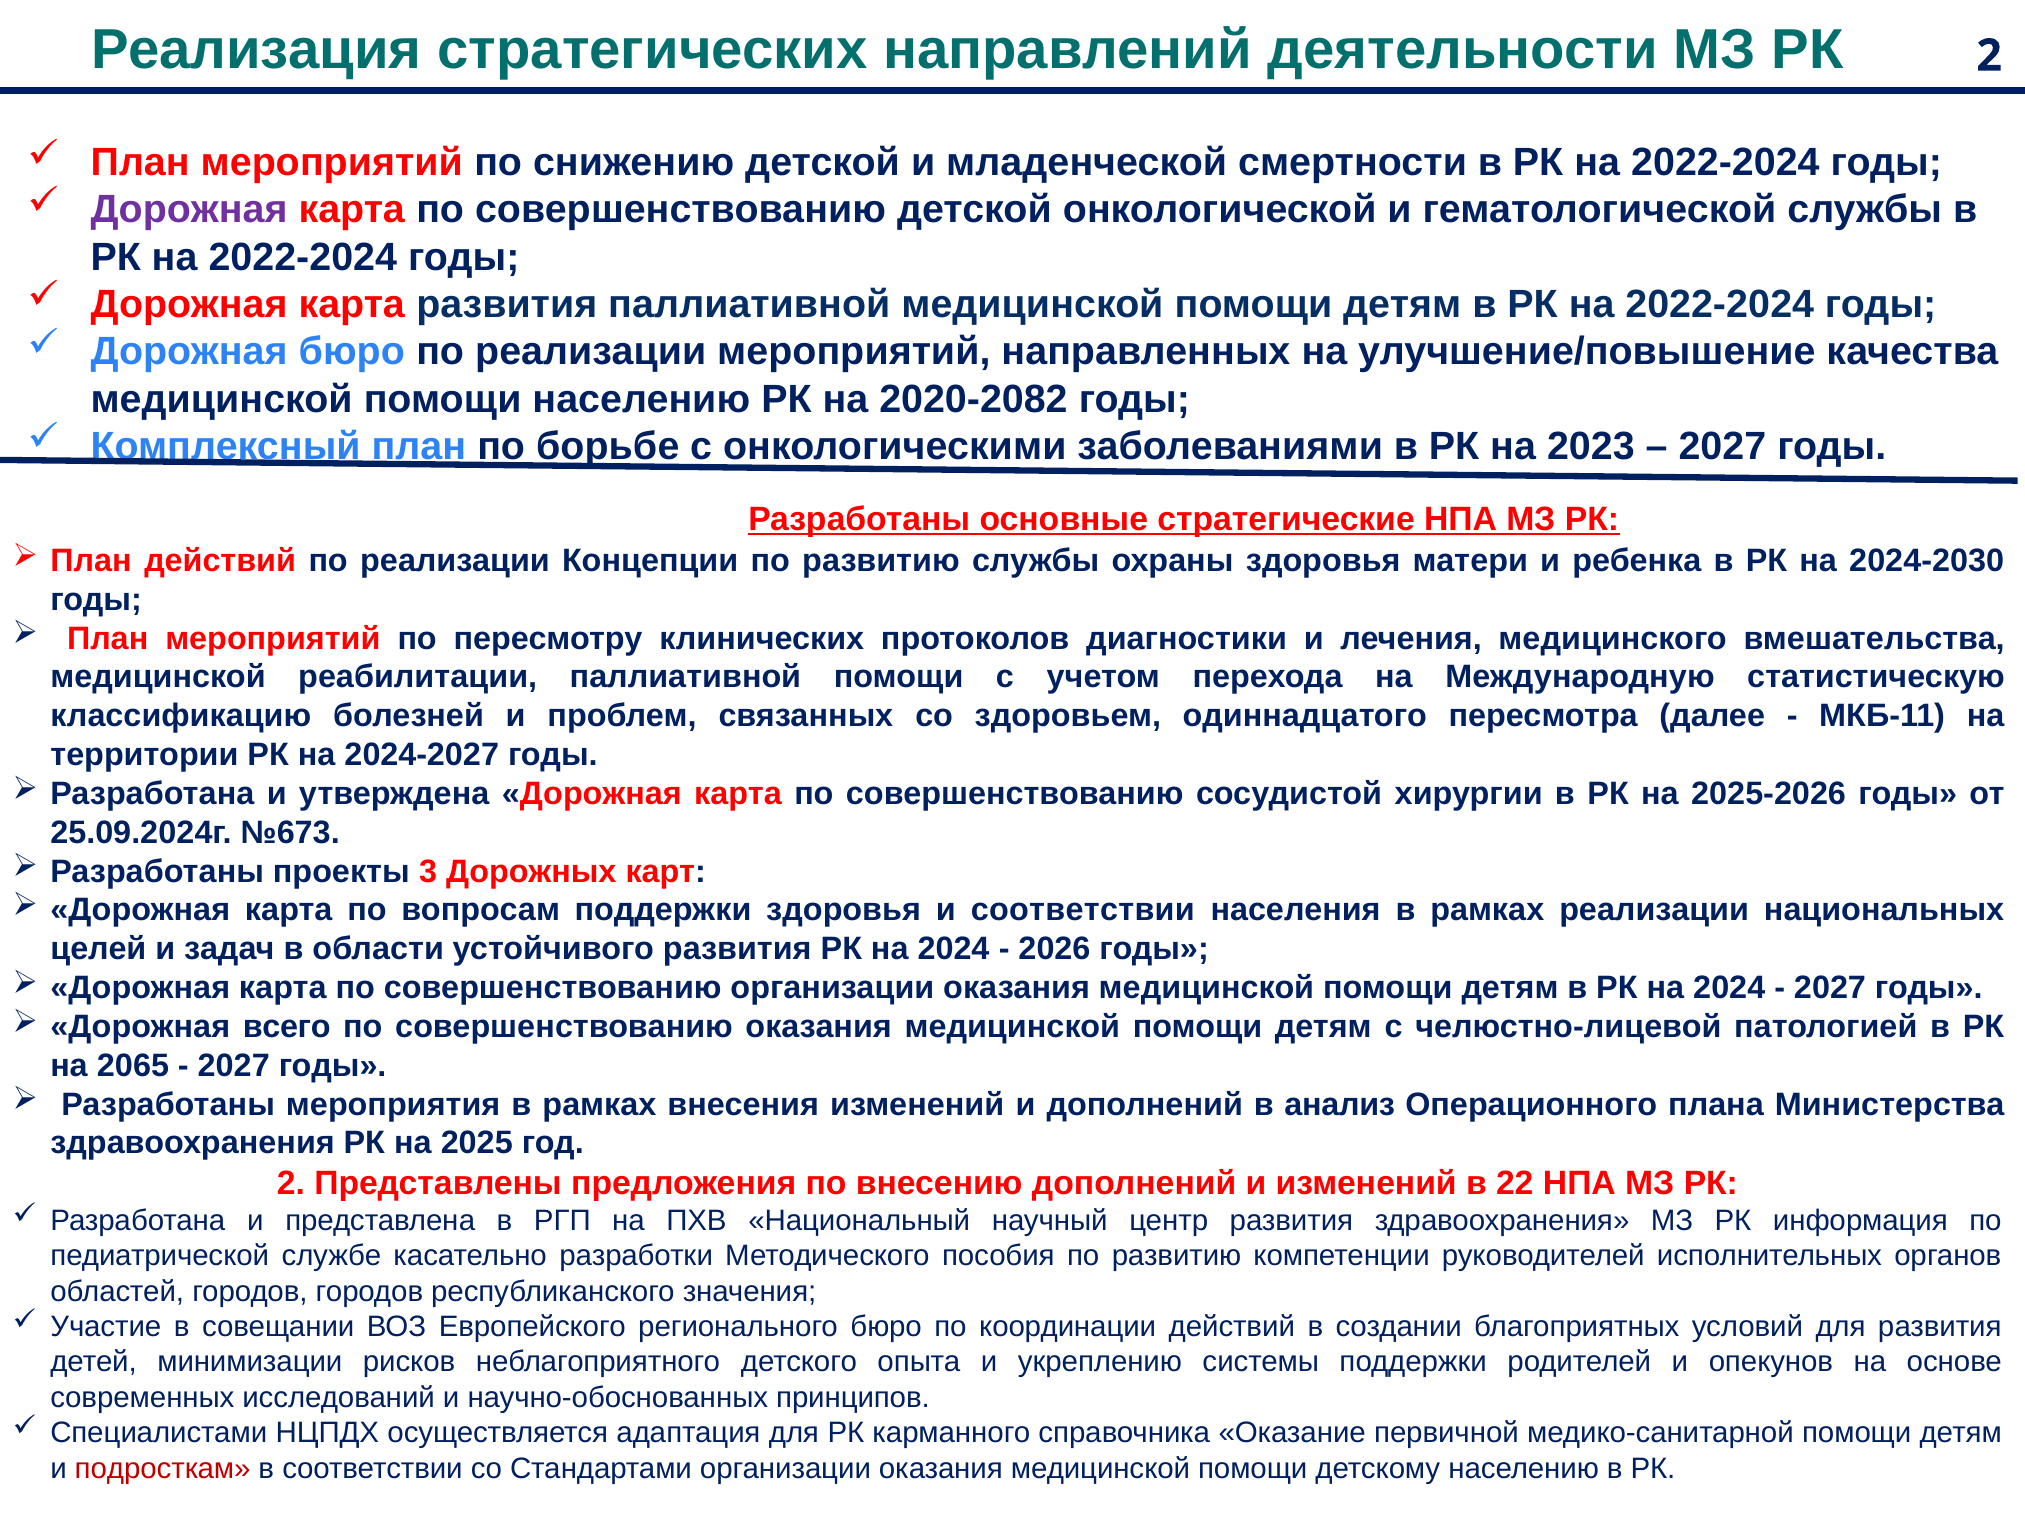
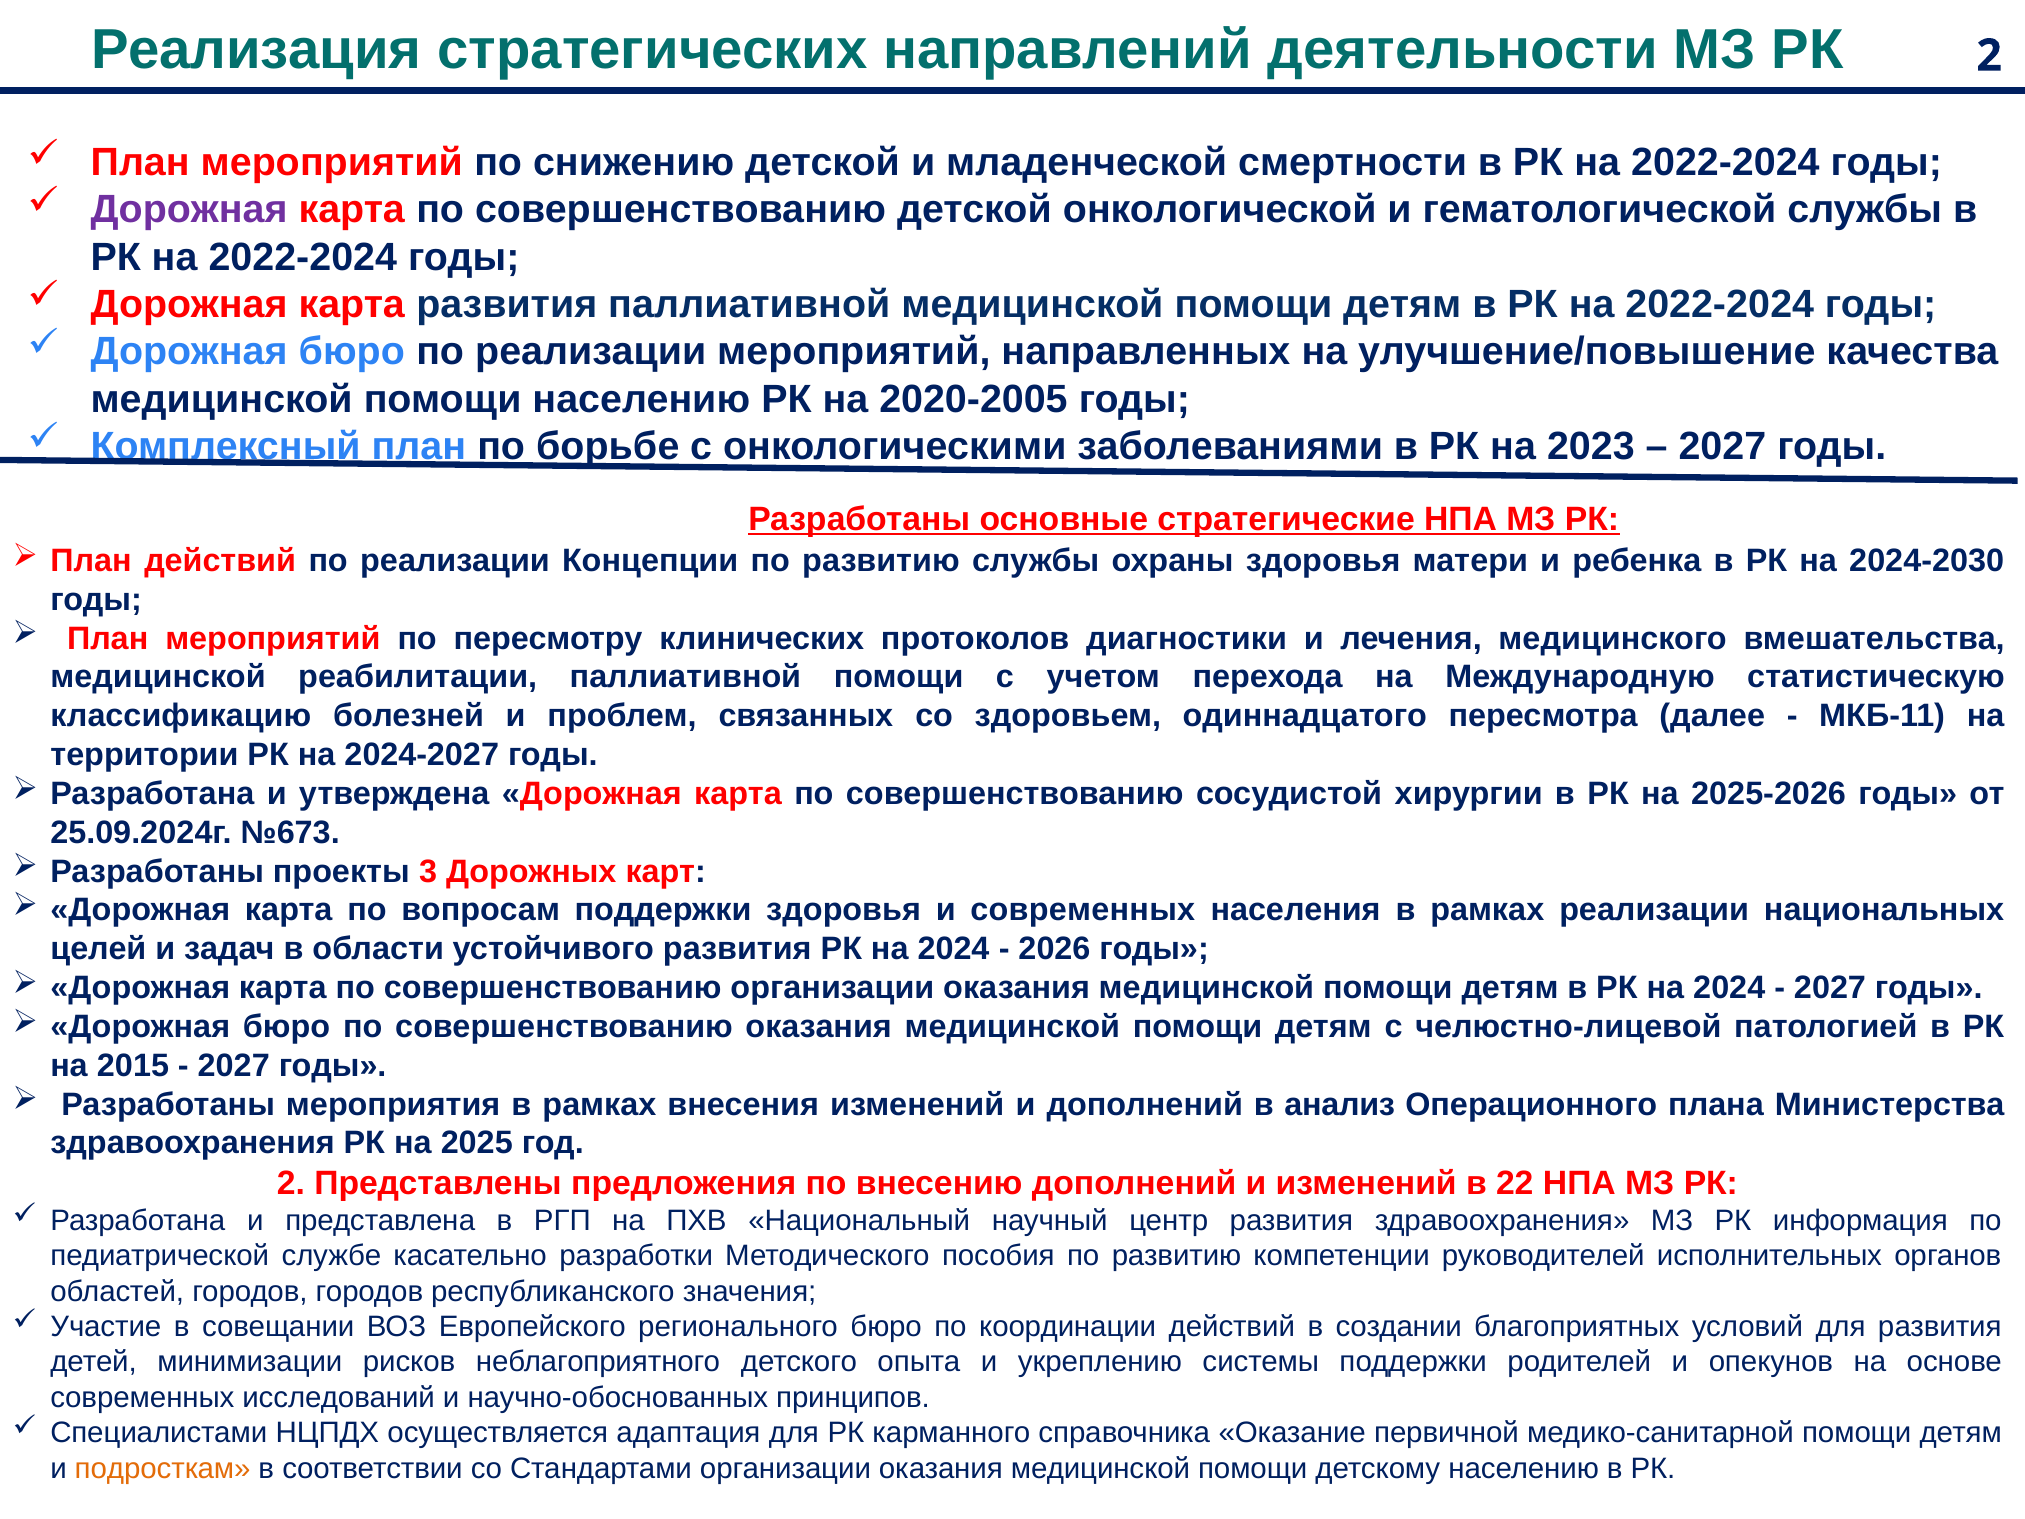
2020-2082: 2020-2082 -> 2020-2005 (973, 399)
и соответствии: соответствии -> современных (1083, 910)
всего: всего -> бюро (287, 1027)
2065: 2065 -> 2015 (133, 1065)
подросткам colour: red -> orange (163, 1468)
